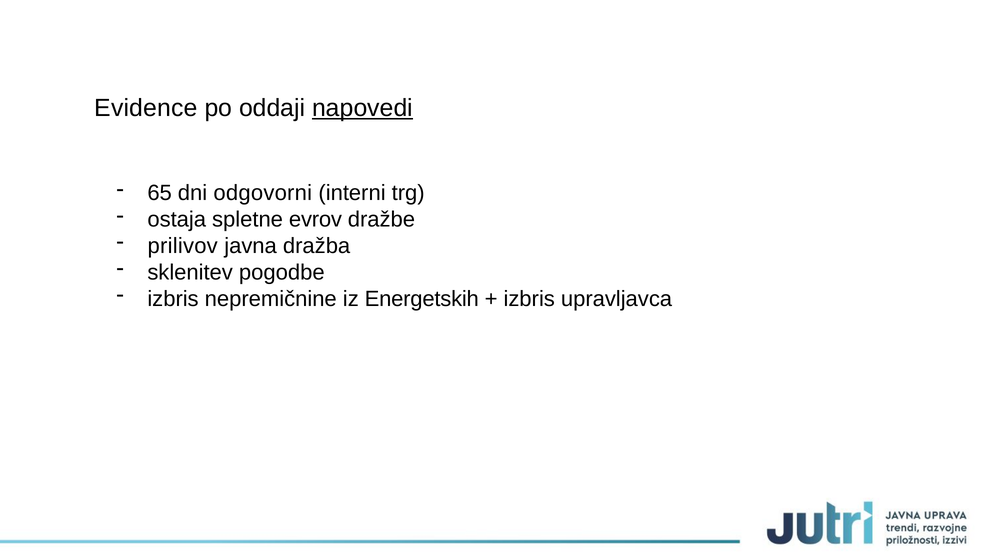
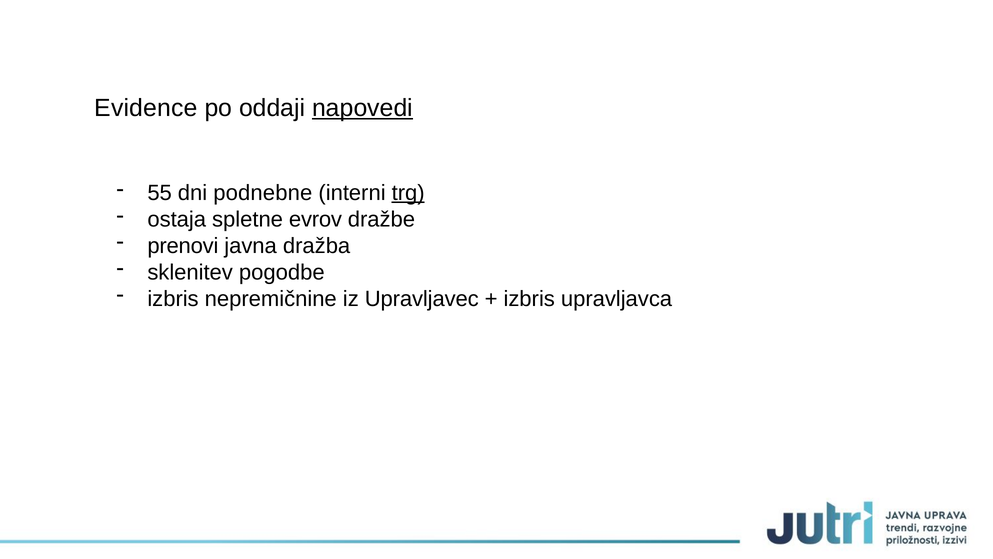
65: 65 -> 55 (160, 193)
odgovorni: odgovorni -> podnebne (263, 193)
trg underline: none -> present (408, 193)
prilivov: prilivov -> prenovi (183, 246)
Energetskih: Energetskih -> Upravljavec (422, 299)
